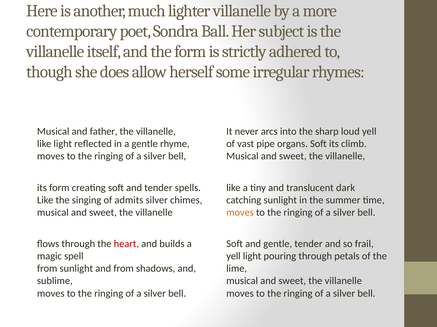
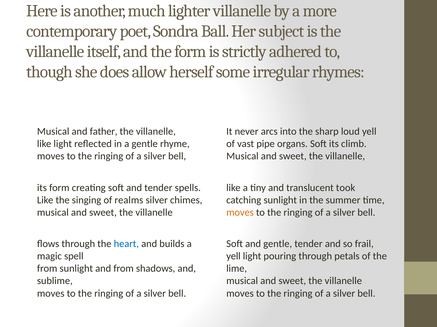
dark: dark -> took (346, 188)
admits: admits -> realms (129, 200)
heart colour: red -> blue (126, 244)
